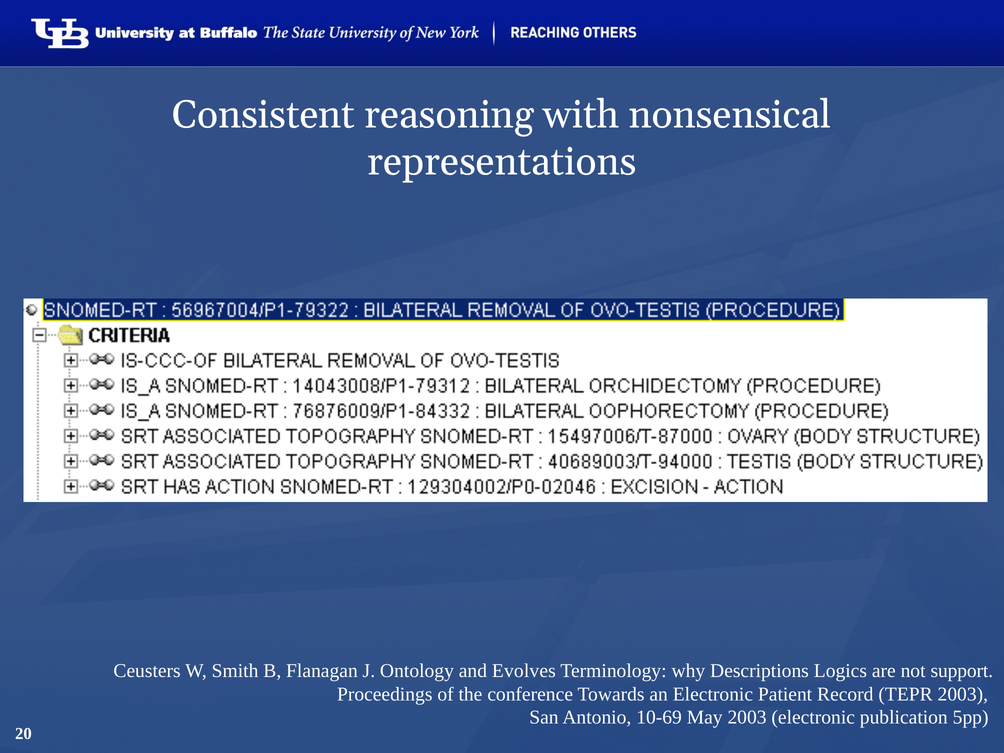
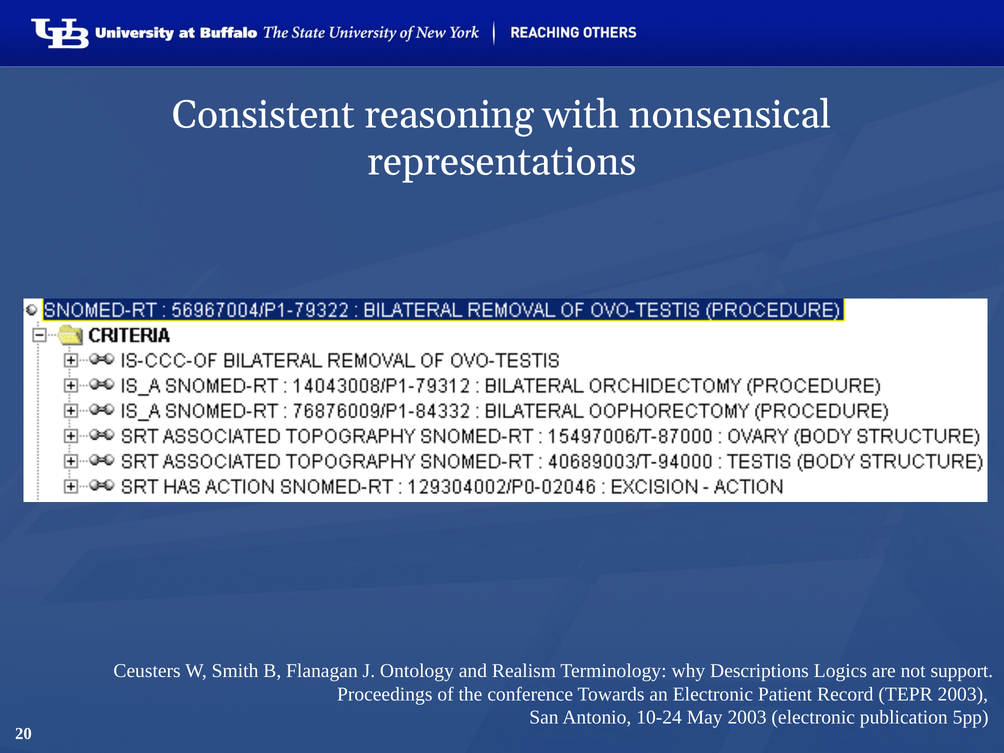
Evolves: Evolves -> Realism (524, 671)
10-69: 10-69 -> 10-24 (659, 718)
